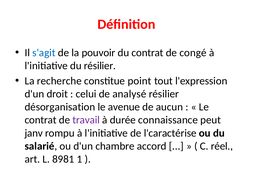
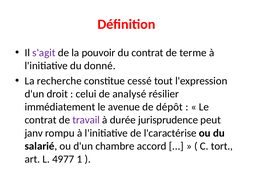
s'agit colour: blue -> purple (44, 53)
congé: congé -> terme (193, 53)
du résilier: résilier -> donné (100, 66)
point: point -> cessé (140, 81)
désorganisation: désorganisation -> immédiatement (60, 107)
aucun: aucun -> dépôt (169, 107)
connaissance: connaissance -> jurisprudence (168, 120)
réel: réel -> tort (222, 147)
8981: 8981 -> 4977 (63, 160)
